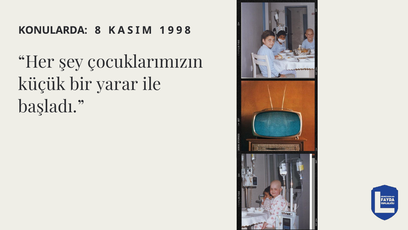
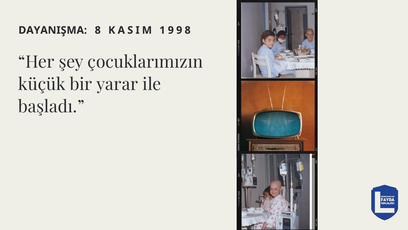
KONULARDA: KONULARDA -> DAYANIŞMA (53, 30)
